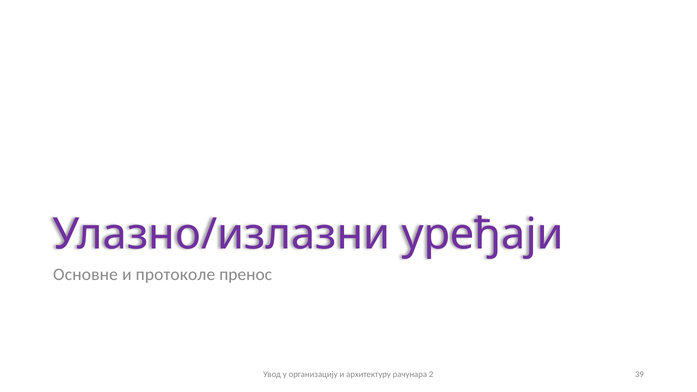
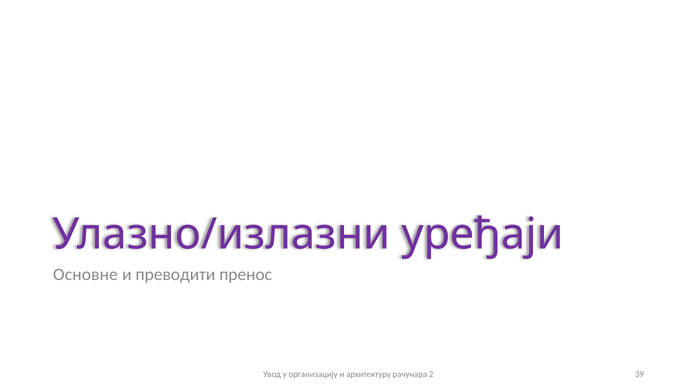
протоколе: протоколе -> преводити (175, 274)
